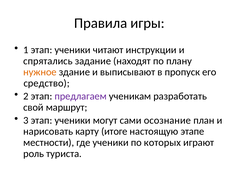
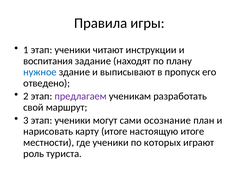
спрятались: спрятались -> воспитания (48, 61)
нужное colour: orange -> blue (40, 72)
средство: средство -> отведено (47, 83)
настоящую этапе: этапе -> итоге (192, 132)
